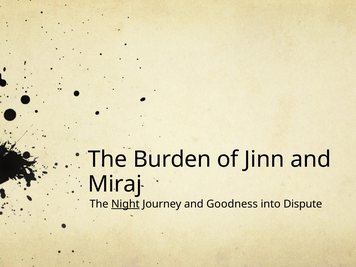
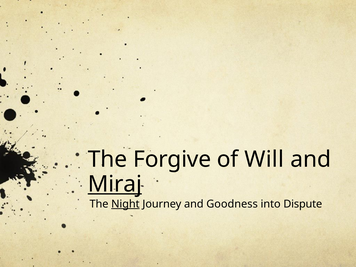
Burden: Burden -> Forgive (172, 159)
Jinn: Jinn -> Will (264, 159)
Miraj underline: none -> present (115, 184)
